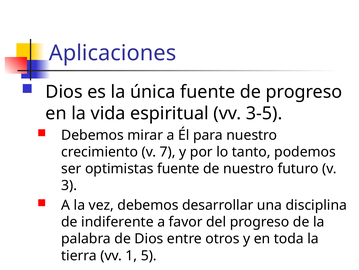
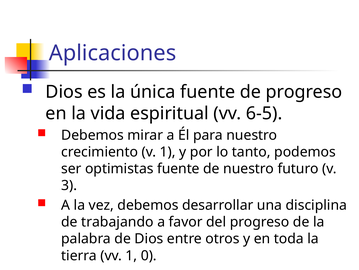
3-5: 3-5 -> 6-5 (264, 113)
v 7: 7 -> 1 (168, 152)
indiferente: indiferente -> trabajando (117, 221)
5: 5 -> 0 (149, 255)
